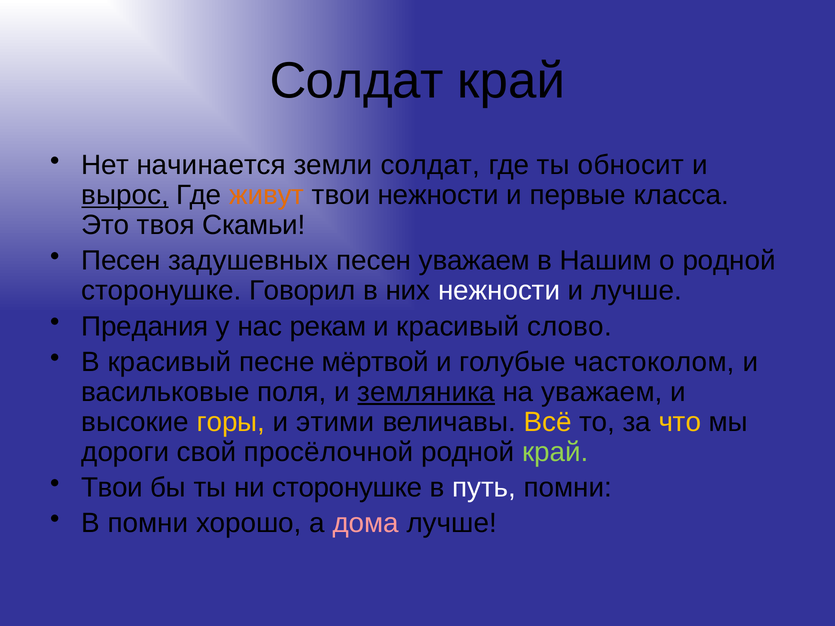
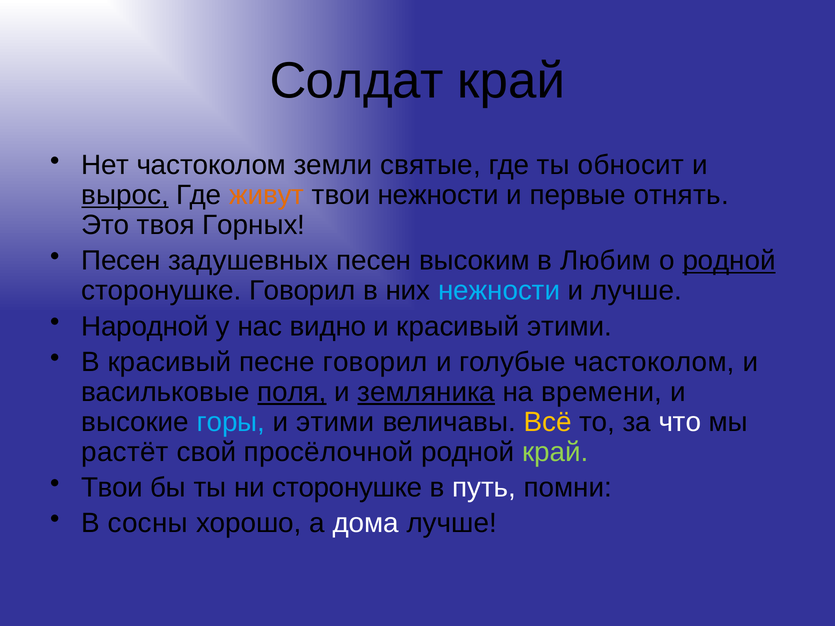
Нет начинается: начинается -> частоколом (211, 165)
земли солдат: солдат -> святые (431, 165)
класса: класса -> отнять (681, 195)
Скамьи: Скамьи -> Горных (254, 225)
песен уважаем: уважаем -> высоким (474, 261)
Нашим: Нашим -> Любим (606, 261)
родной underline: none -> present (729, 261)
нежности colour: white -> light blue (499, 291)
Предания: Предания -> Народной (145, 327)
рекам: рекам -> видно (328, 327)
красивый слово: слово -> этими (570, 327)
песне мёртвой: мёртвой -> говорил (375, 362)
поля underline: none -> present (292, 392)
на уважаем: уважаем -> времени (602, 392)
горы colour: yellow -> light blue (231, 422)
что colour: yellow -> white (680, 422)
дороги: дороги -> растёт (125, 452)
В помни: помни -> сосны (148, 523)
дома colour: pink -> white (366, 523)
